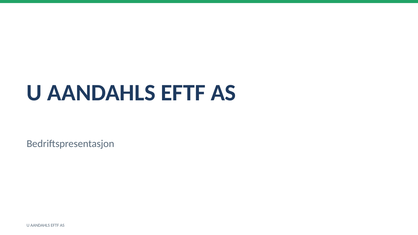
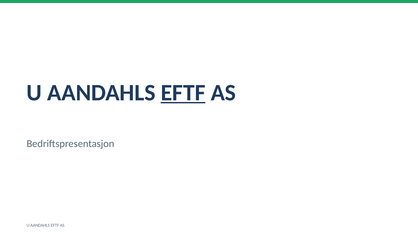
EFTF underline: none -> present (183, 93)
